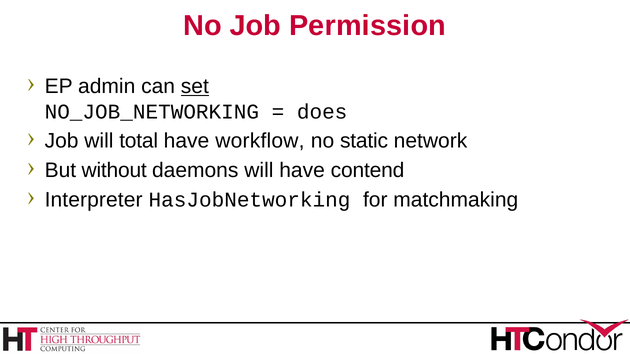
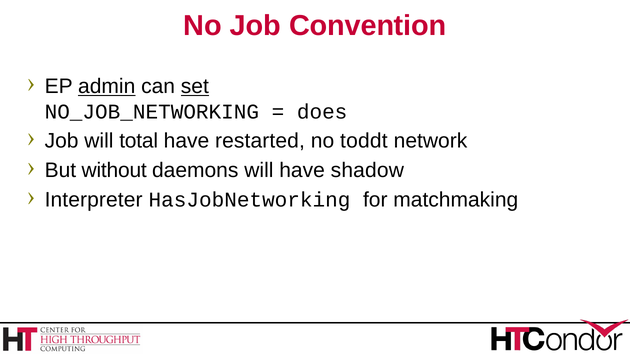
Permission: Permission -> Convention (368, 26)
admin underline: none -> present (107, 86)
workflow: workflow -> restarted (260, 141)
static: static -> toddt (364, 141)
contend: contend -> shadow (367, 171)
